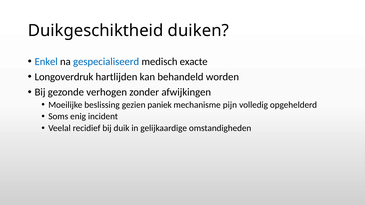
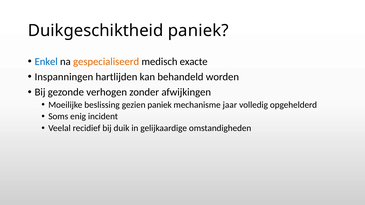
Duikgeschiktheid duiken: duiken -> paniek (198, 31)
gespecialiseerd colour: blue -> orange (106, 62)
Longoverdruk: Longoverdruk -> Inspanningen (64, 77)
pijn: pijn -> jaar (230, 105)
